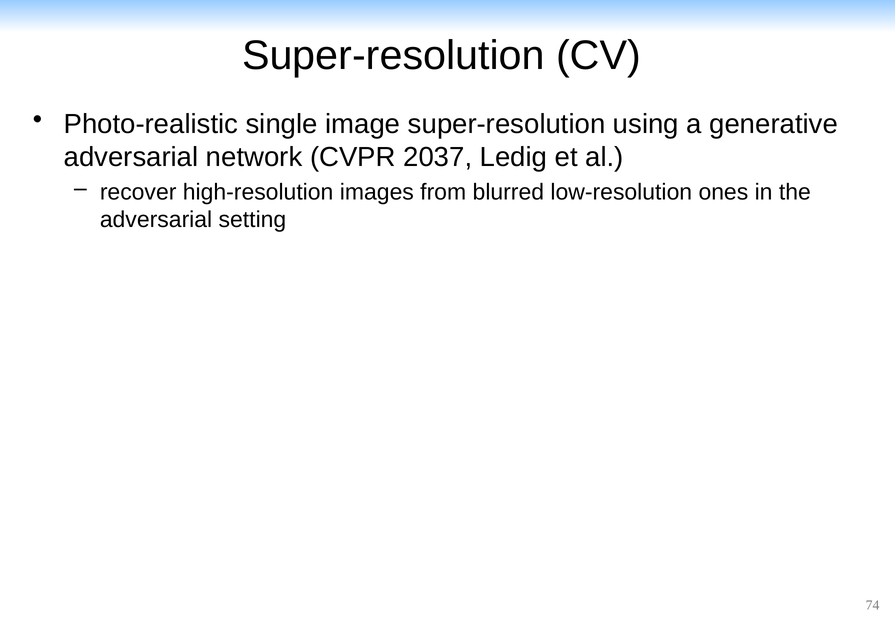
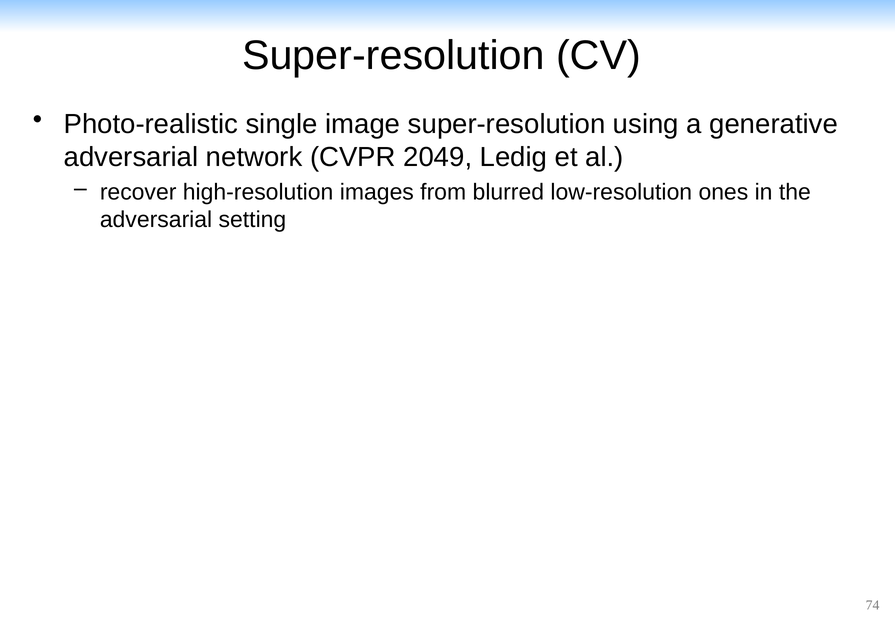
2037: 2037 -> 2049 (438, 157)
